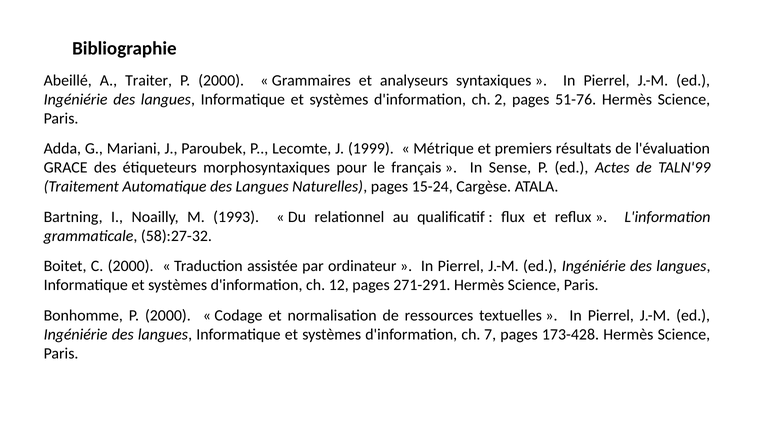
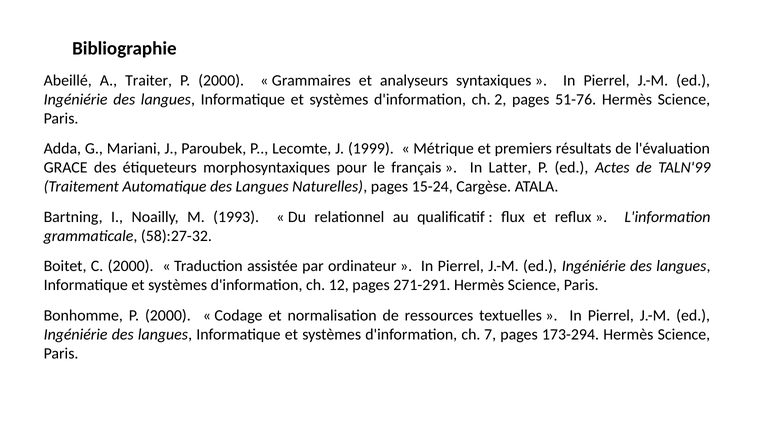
Sense: Sense -> Latter (510, 168)
173-428: 173-428 -> 173-294 (571, 335)
